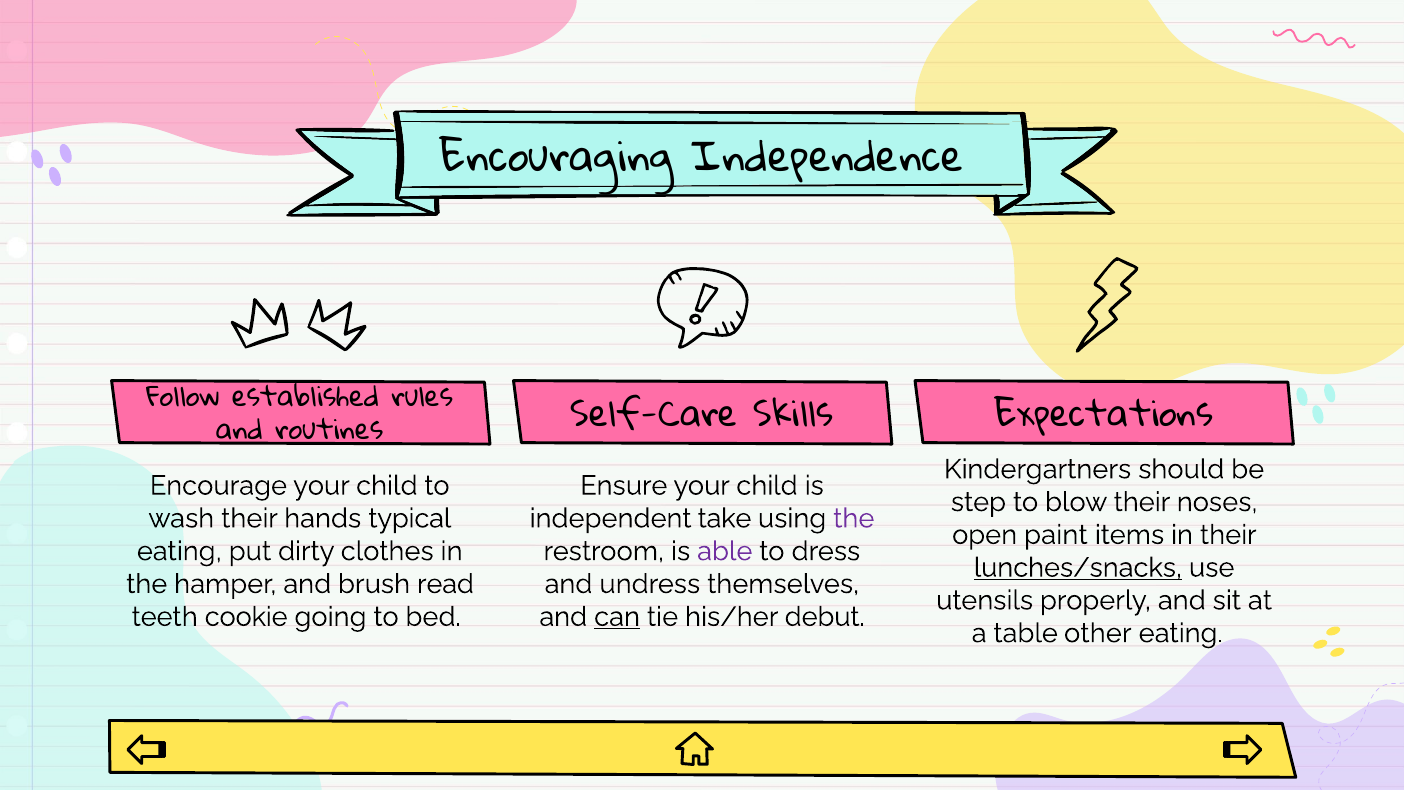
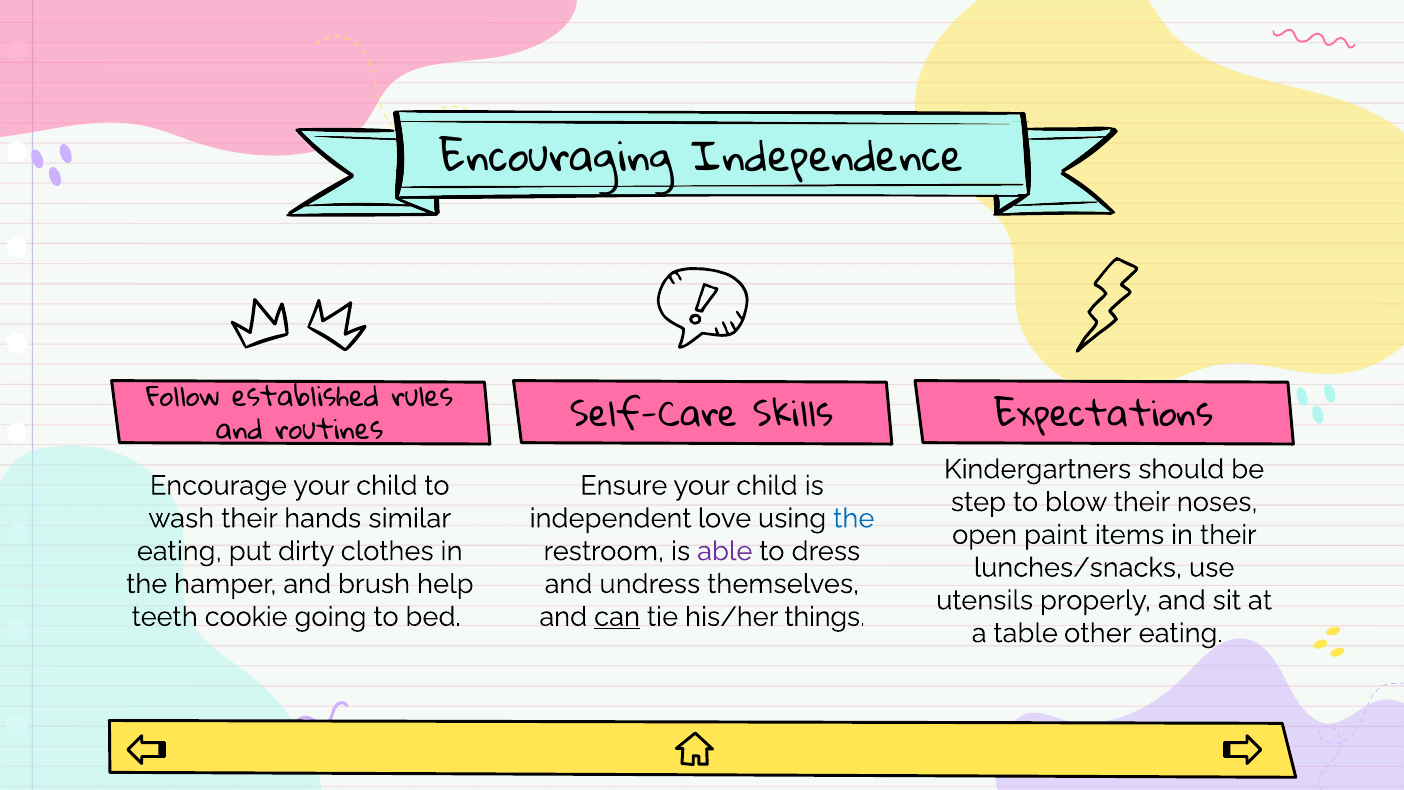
typical: typical -> similar (410, 518)
take: take -> love (725, 518)
the colour: purple -> blue (854, 518)
lunches/snacks underline: present -> none (1078, 567)
read: read -> help (445, 584)
debut: debut -> things (825, 617)
